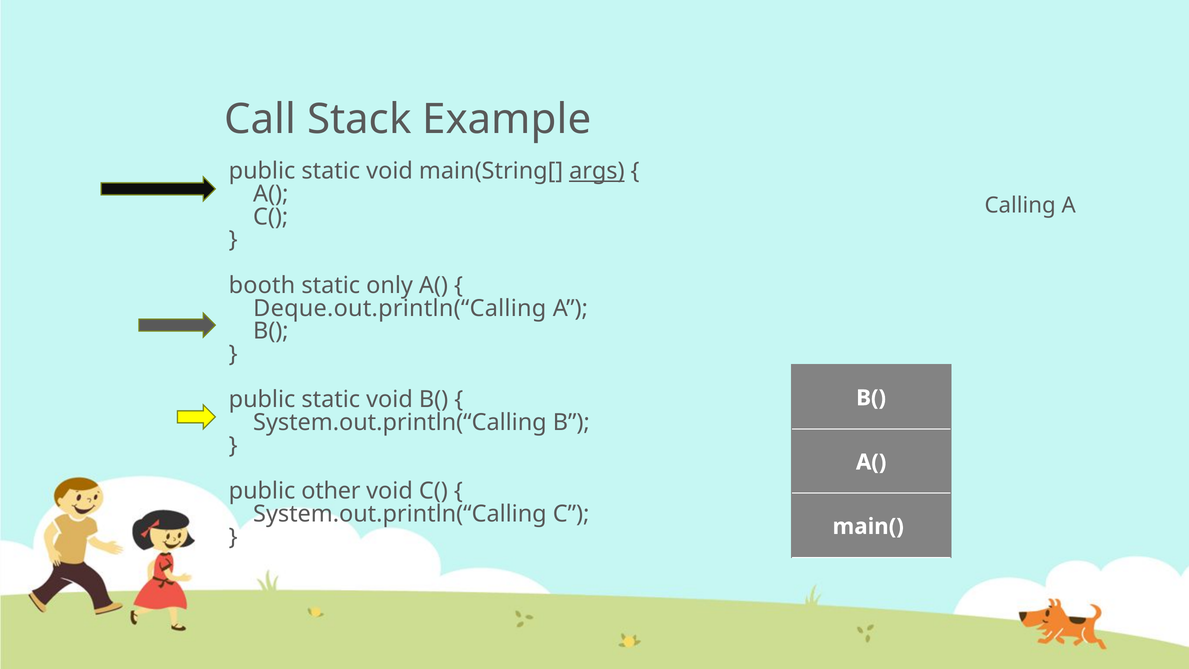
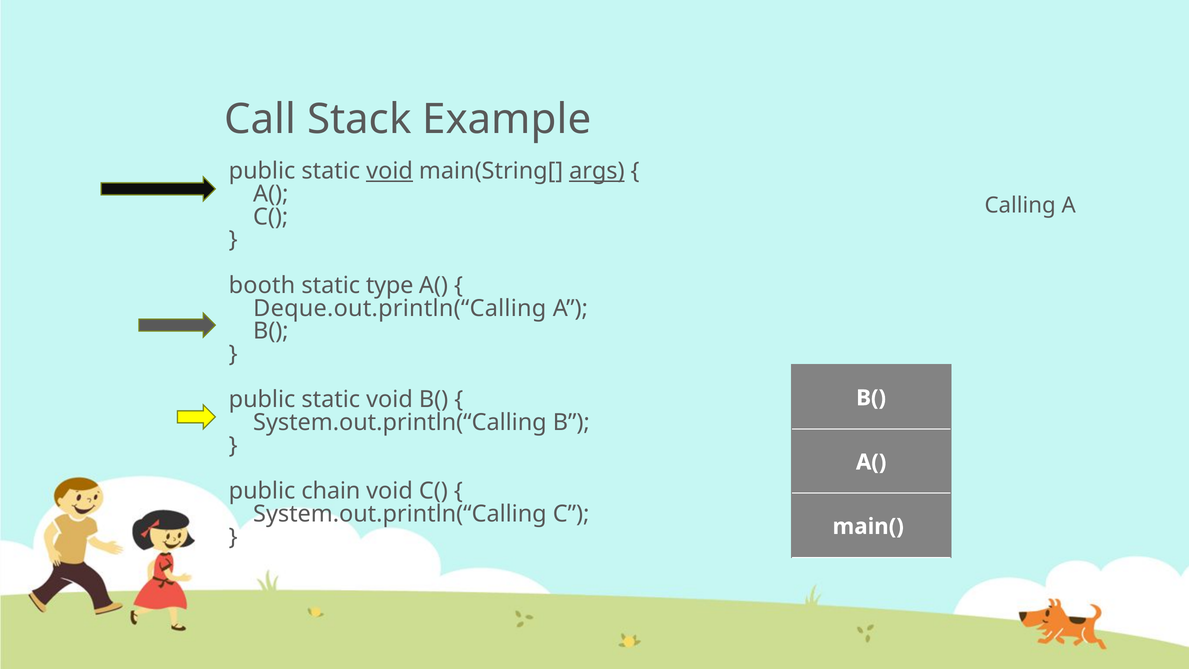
void underline: none -> present (390, 171)
only: only -> type (390, 285)
other: other -> chain (331, 491)
